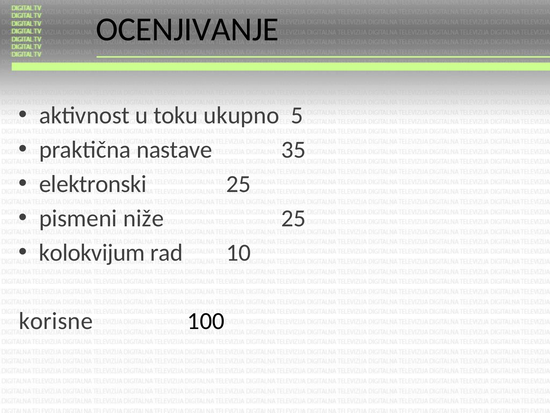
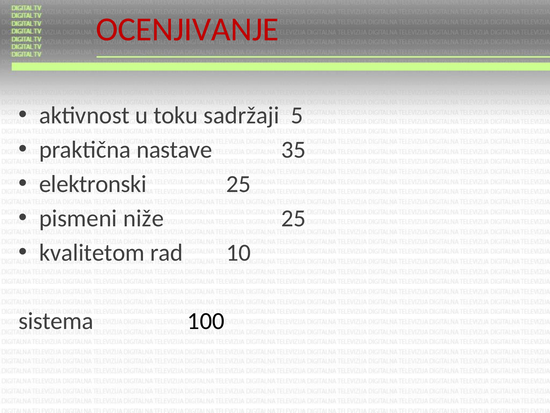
OCENJIVANJE colour: black -> red (187, 30)
ukupno: ukupno -> sadržaji (241, 115)
kolokvijum: kolokvijum -> kvalitetom (92, 252)
korisne: korisne -> sistema (56, 321)
